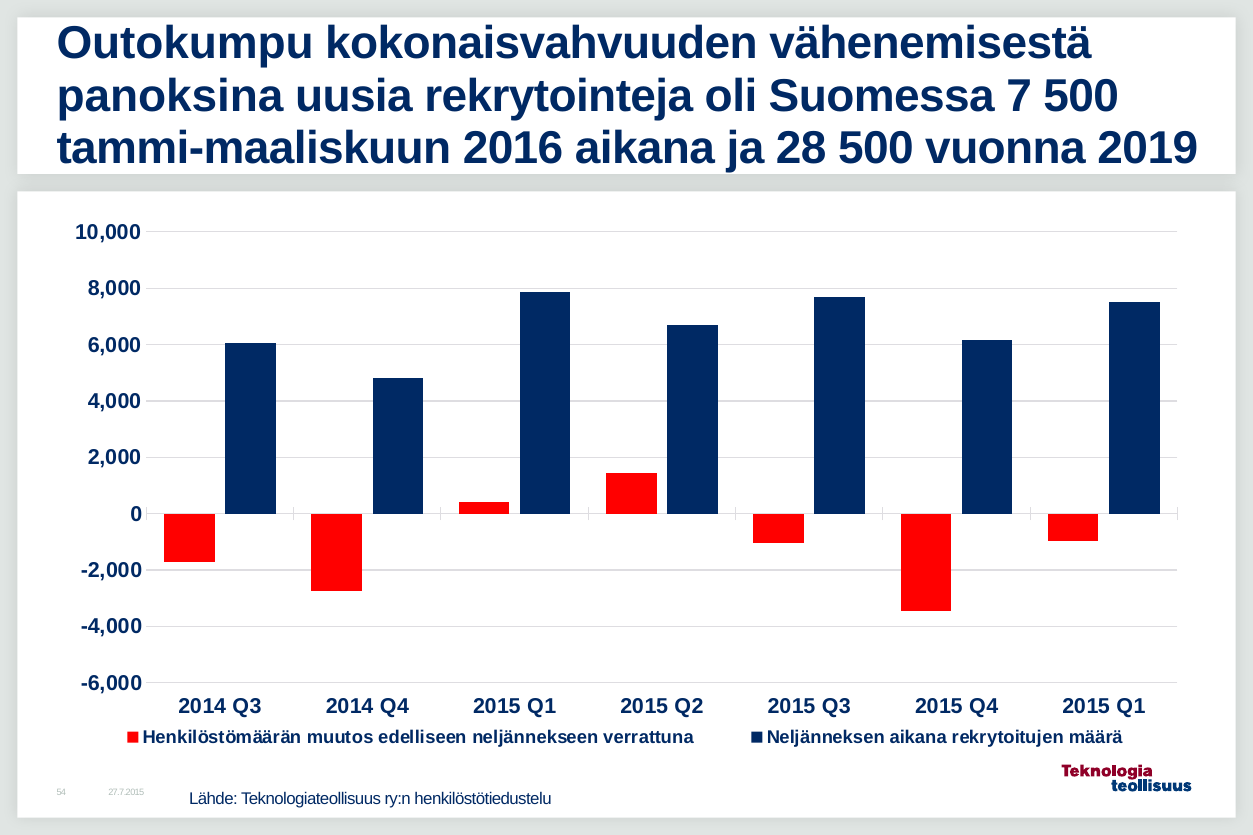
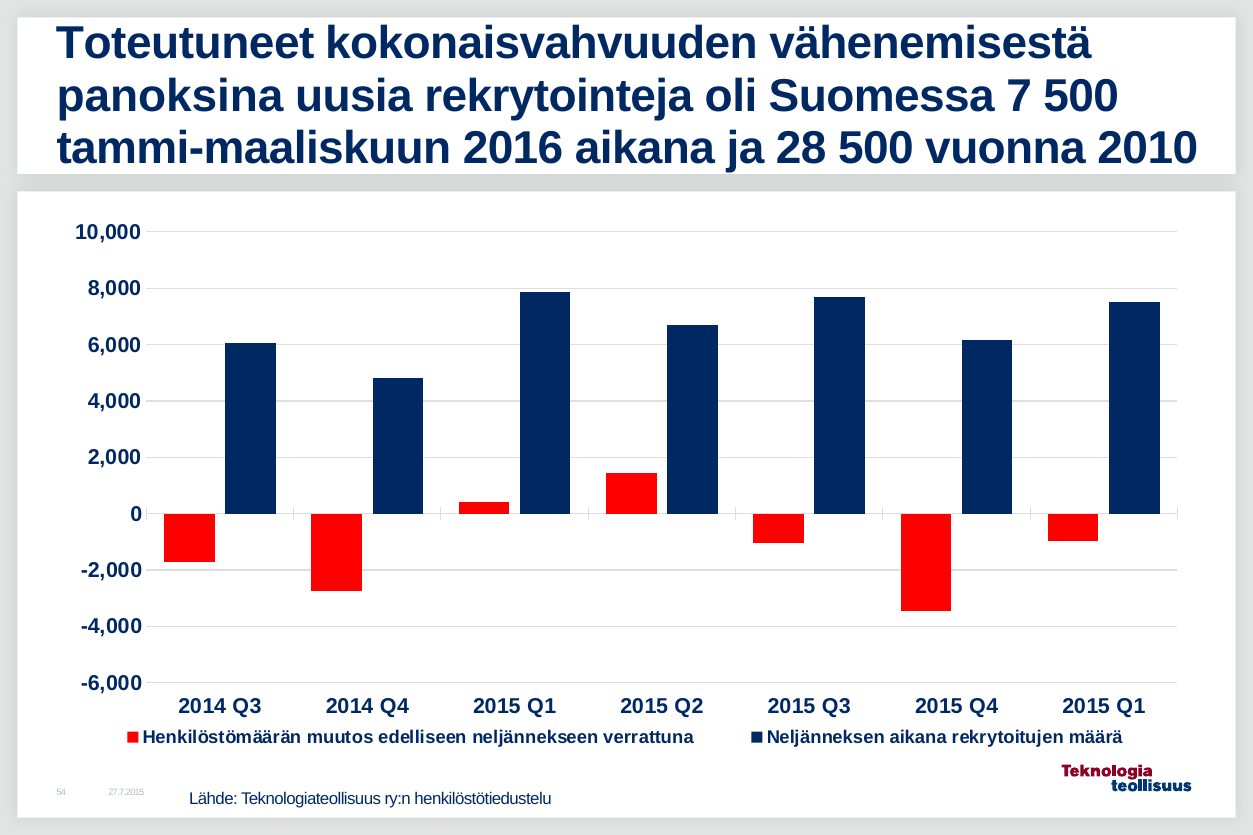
Outokumpu: Outokumpu -> Toteutuneet (185, 44)
2019: 2019 -> 2010 (1148, 149)
